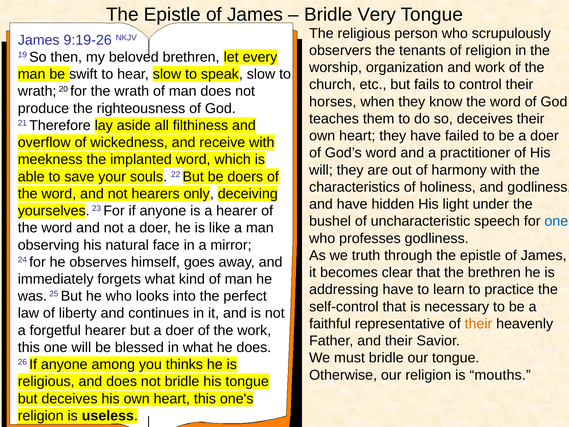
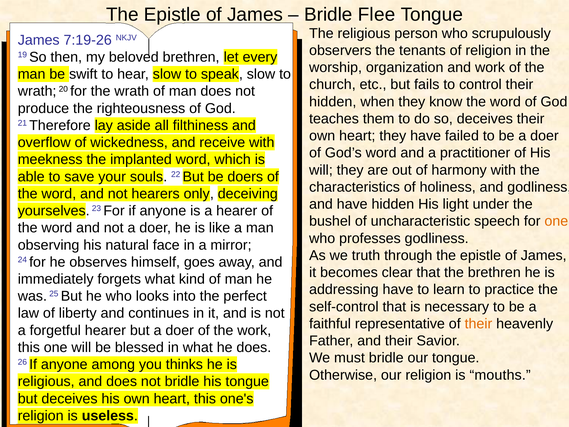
Very: Very -> Flee (377, 15)
9:19-26: 9:19-26 -> 7:19-26 (88, 40)
horses: horses -> hidden (333, 102)
one colour: blue -> orange (556, 221)
